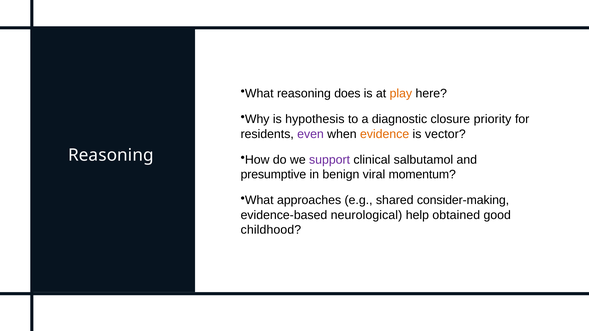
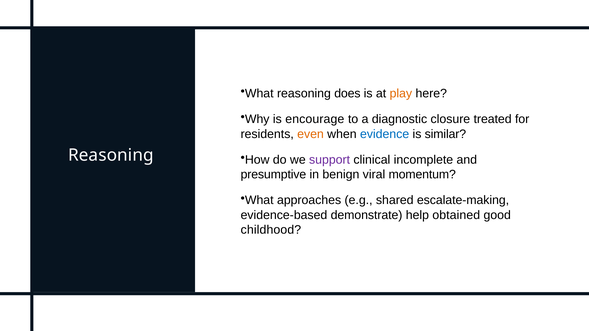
hypothesis: hypothesis -> encourage (315, 119)
priority: priority -> treated (493, 119)
even colour: purple -> orange (311, 134)
evidence colour: orange -> blue (385, 134)
vector: vector -> similar (445, 134)
salbutamol: salbutamol -> incomplete (423, 160)
consider-making: consider-making -> escalate-making (463, 200)
neurological: neurological -> demonstrate (367, 215)
